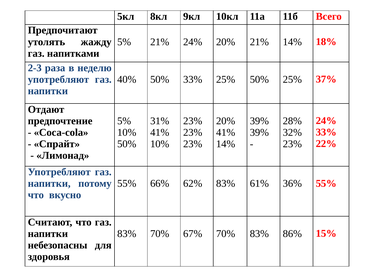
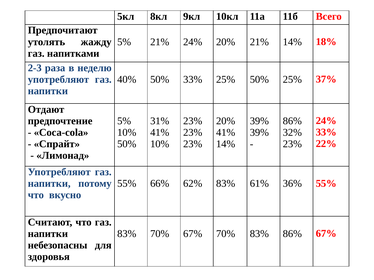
28%: 28% -> 86% (292, 121)
86% 15%: 15% -> 67% (326, 234)
